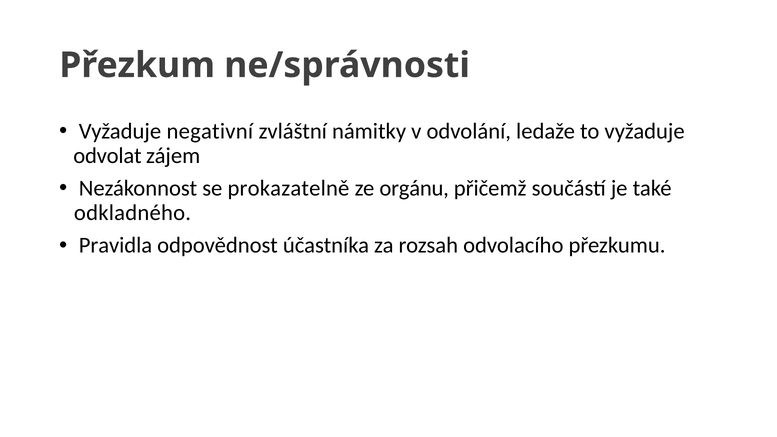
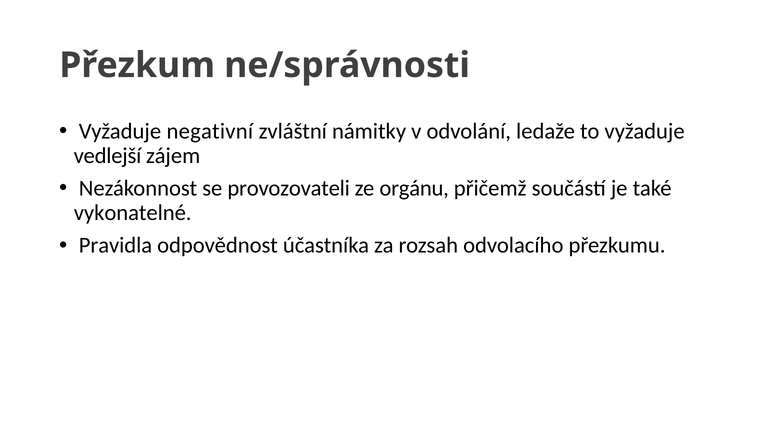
odvolat: odvolat -> vedlejší (107, 156)
prokazatelně: prokazatelně -> provozovateli (289, 188)
odkladného: odkladného -> vykonatelné (133, 213)
